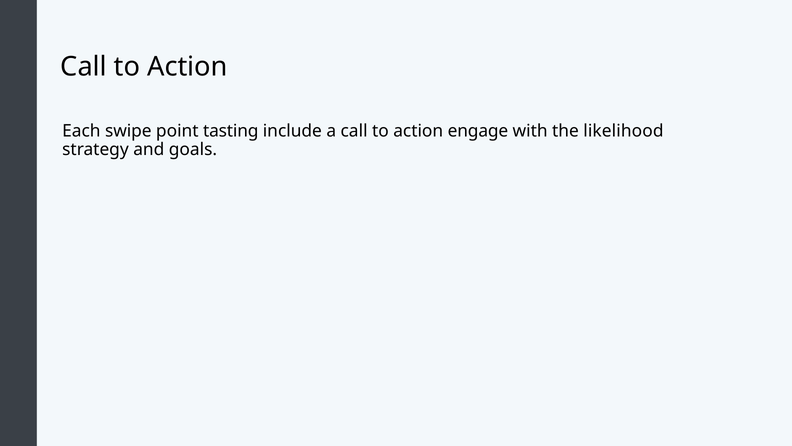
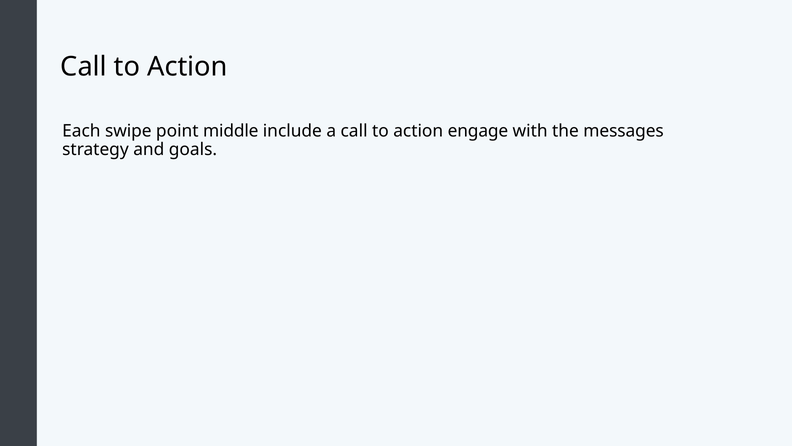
tasting: tasting -> middle (231, 131)
likelihood: likelihood -> messages (624, 131)
